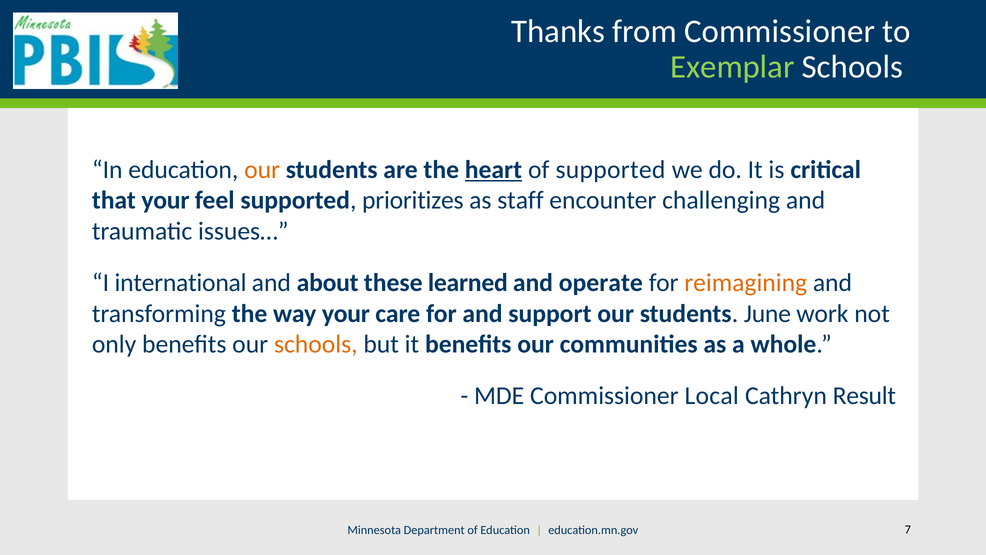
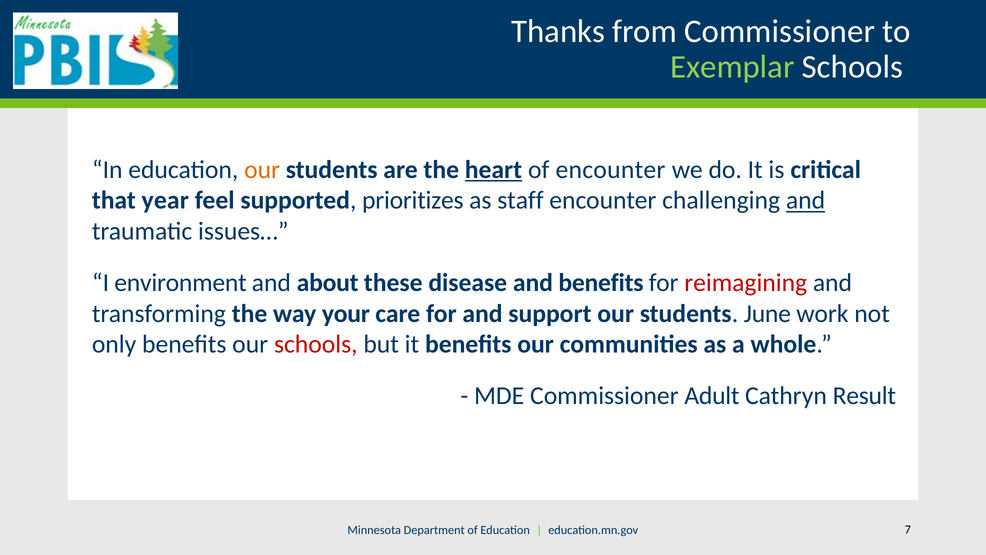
of supported: supported -> encounter (610, 170)
that your: your -> year (165, 200)
and underline: none -> present (806, 200)
international: international -> environment (181, 283)
learned: learned -> disease (468, 283)
and operate: operate -> benefits (601, 283)
reimagining colour: orange -> red (746, 283)
schools colour: orange -> red (316, 344)
Local: Local -> Adult (712, 395)
